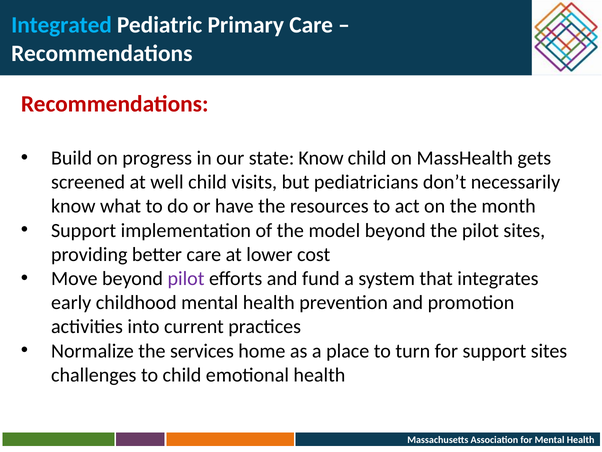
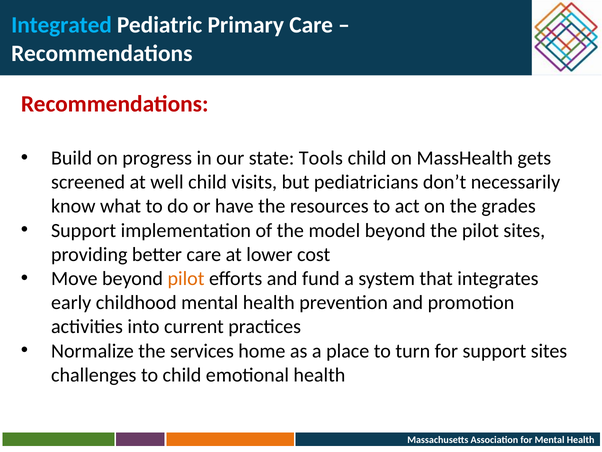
state Know: Know -> Tools (321, 158)
month: month -> grades (509, 206)
pilot colour: purple -> orange (186, 278)
